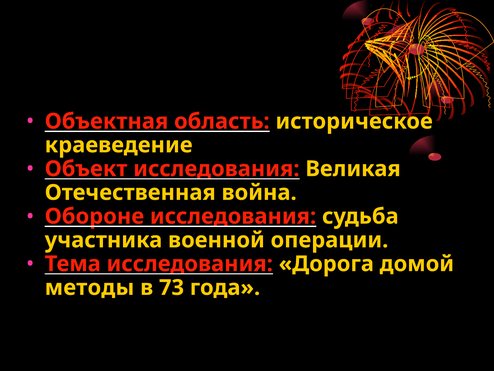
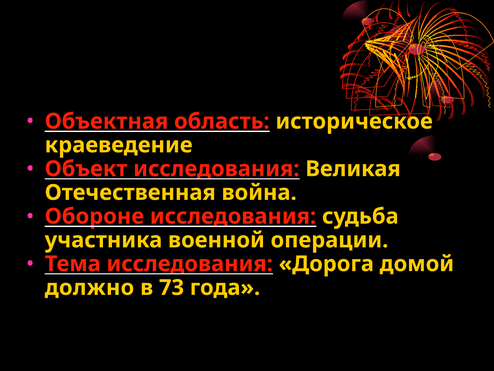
методы: методы -> должно (89, 287)
